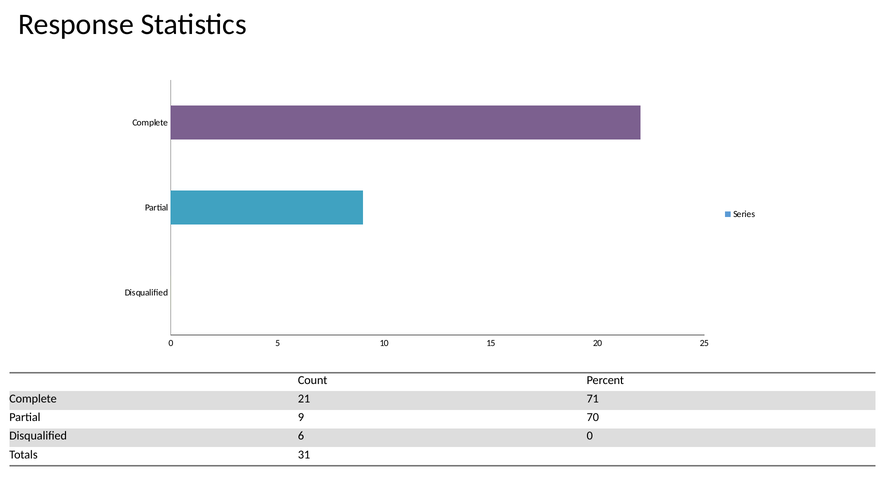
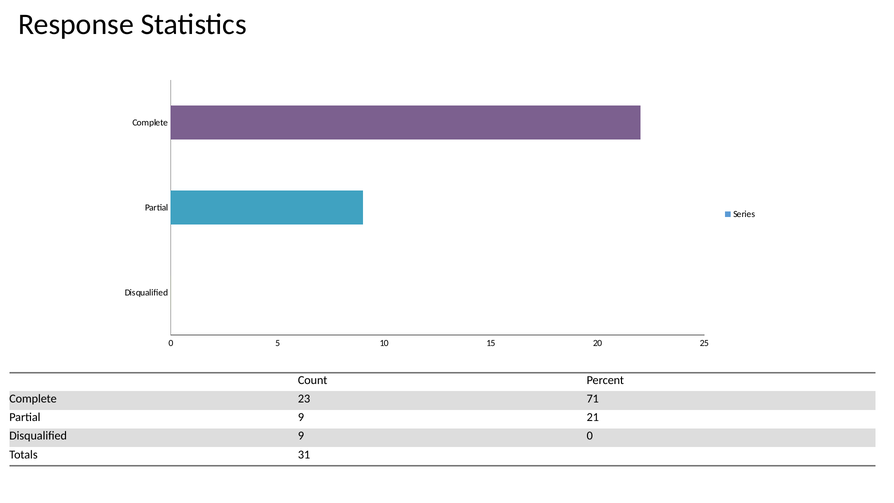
21: 21 -> 23 (304, 399)
70: 70 -> 21 (593, 417)
Disqualified 6: 6 -> 9 (301, 436)
